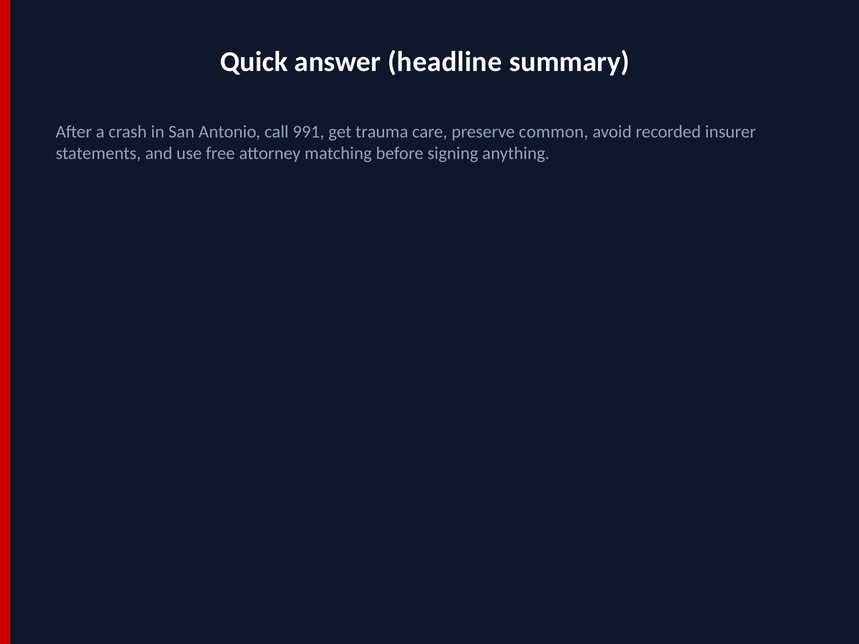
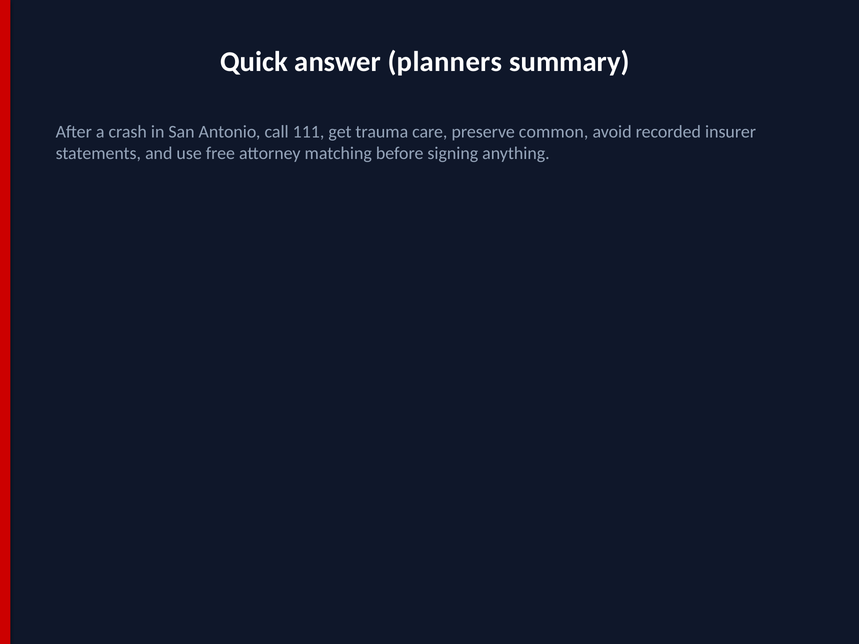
headline: headline -> planners (445, 62)
991: 991 -> 111 (309, 132)
